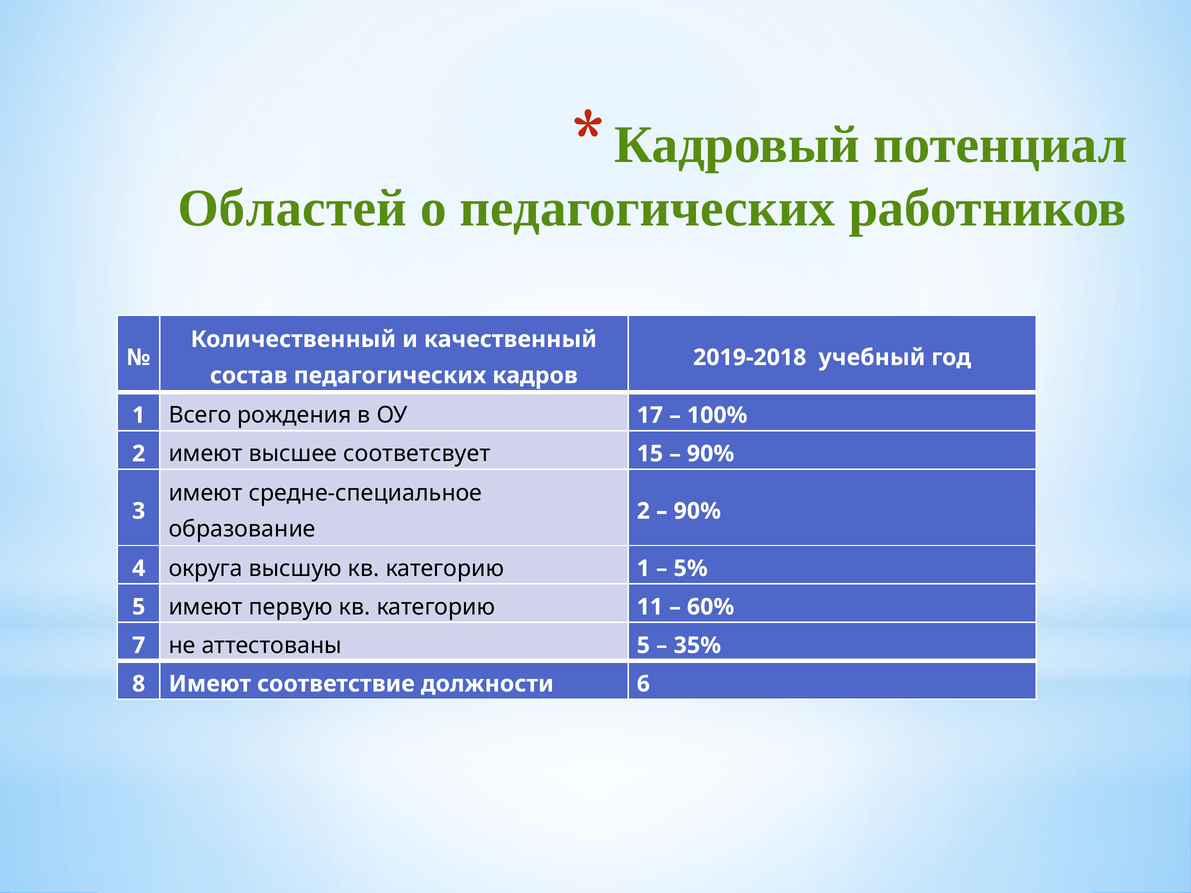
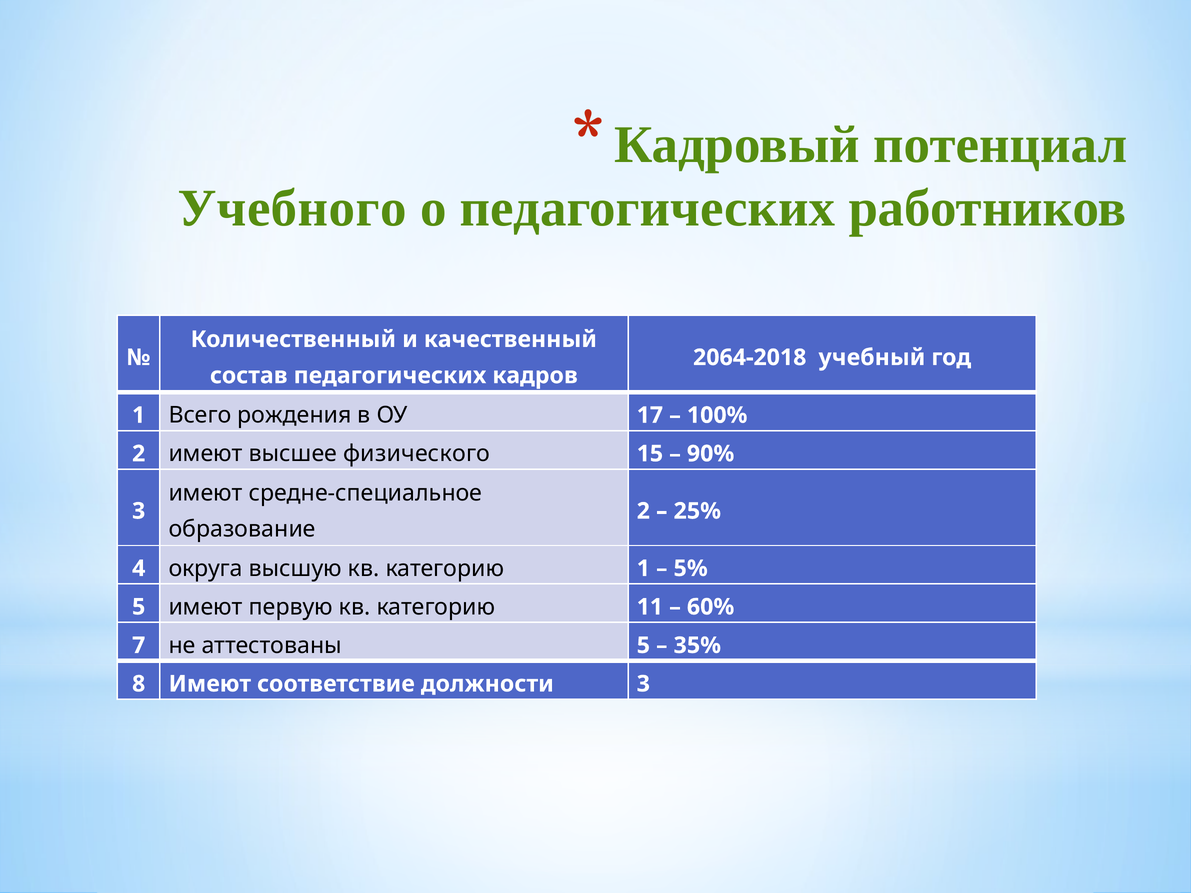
Областей: Областей -> Учебного (292, 208)
2019-2018: 2019-2018 -> 2064-2018 (750, 358)
соответсвует: соответсвует -> физического (417, 454)
90%: 90% -> 25% (697, 511)
должности 6: 6 -> 3 (643, 684)
